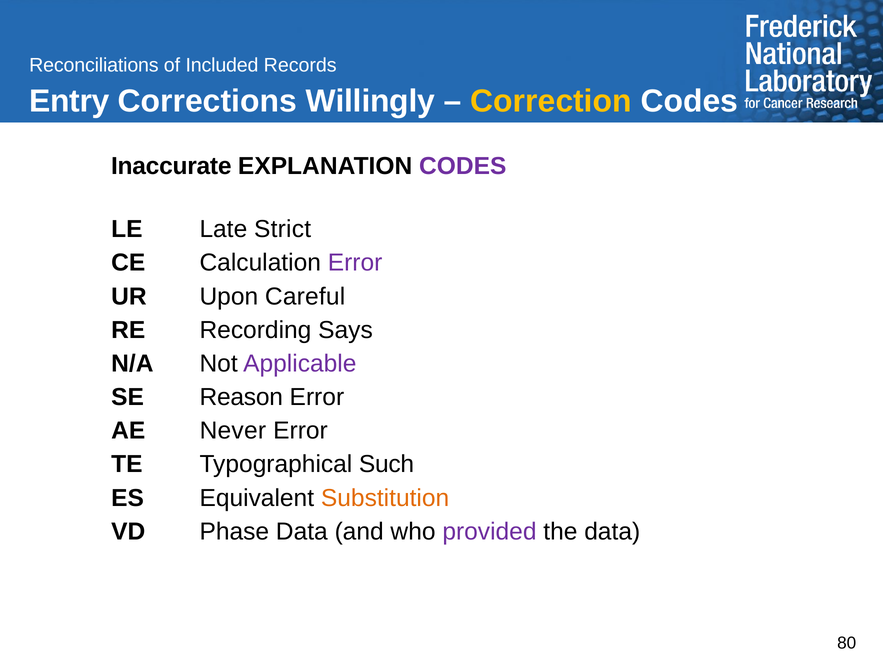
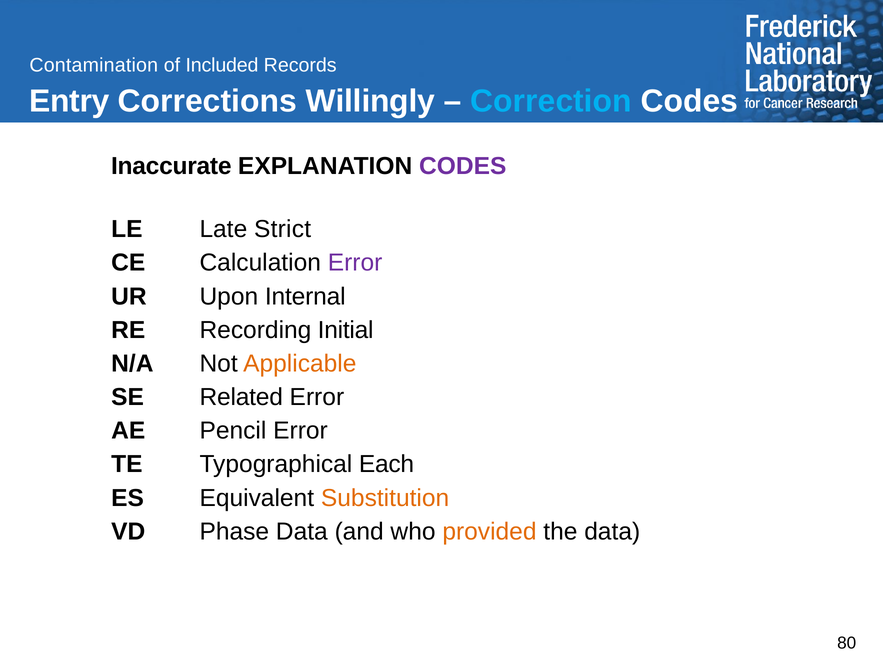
Reconciliations: Reconciliations -> Contamination (94, 65)
Correction colour: yellow -> light blue (551, 101)
Careful: Careful -> Internal (305, 296)
Says: Says -> Initial (346, 330)
Applicable colour: purple -> orange (300, 363)
Reason: Reason -> Related (241, 397)
Never: Never -> Pencil (233, 430)
Such: Such -> Each (387, 464)
provided colour: purple -> orange (489, 531)
